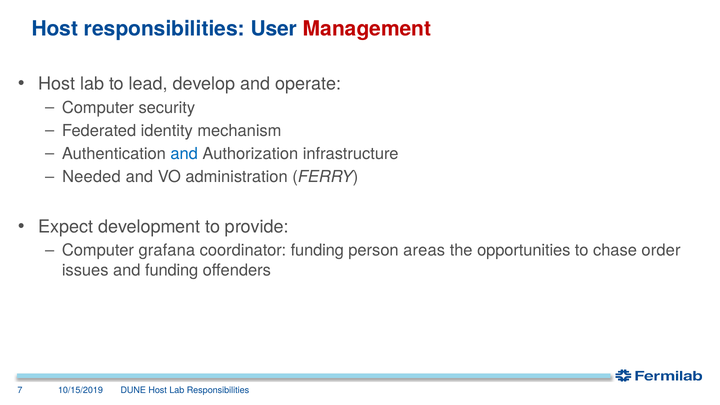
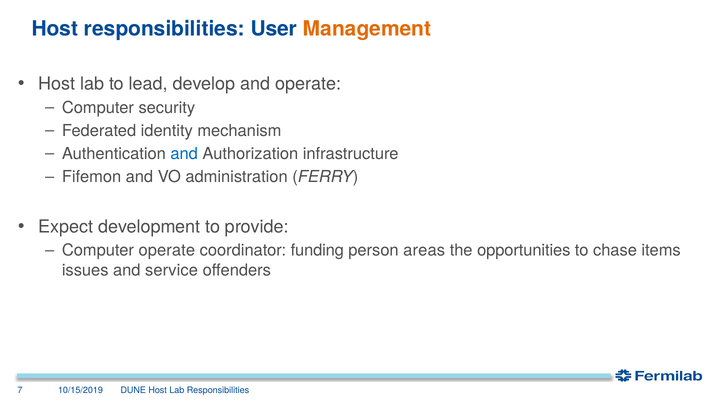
Management colour: red -> orange (367, 29)
Needed: Needed -> Fifemon (92, 177)
Computer grafana: grafana -> operate (167, 250)
order: order -> items (661, 250)
and funding: funding -> service (172, 270)
